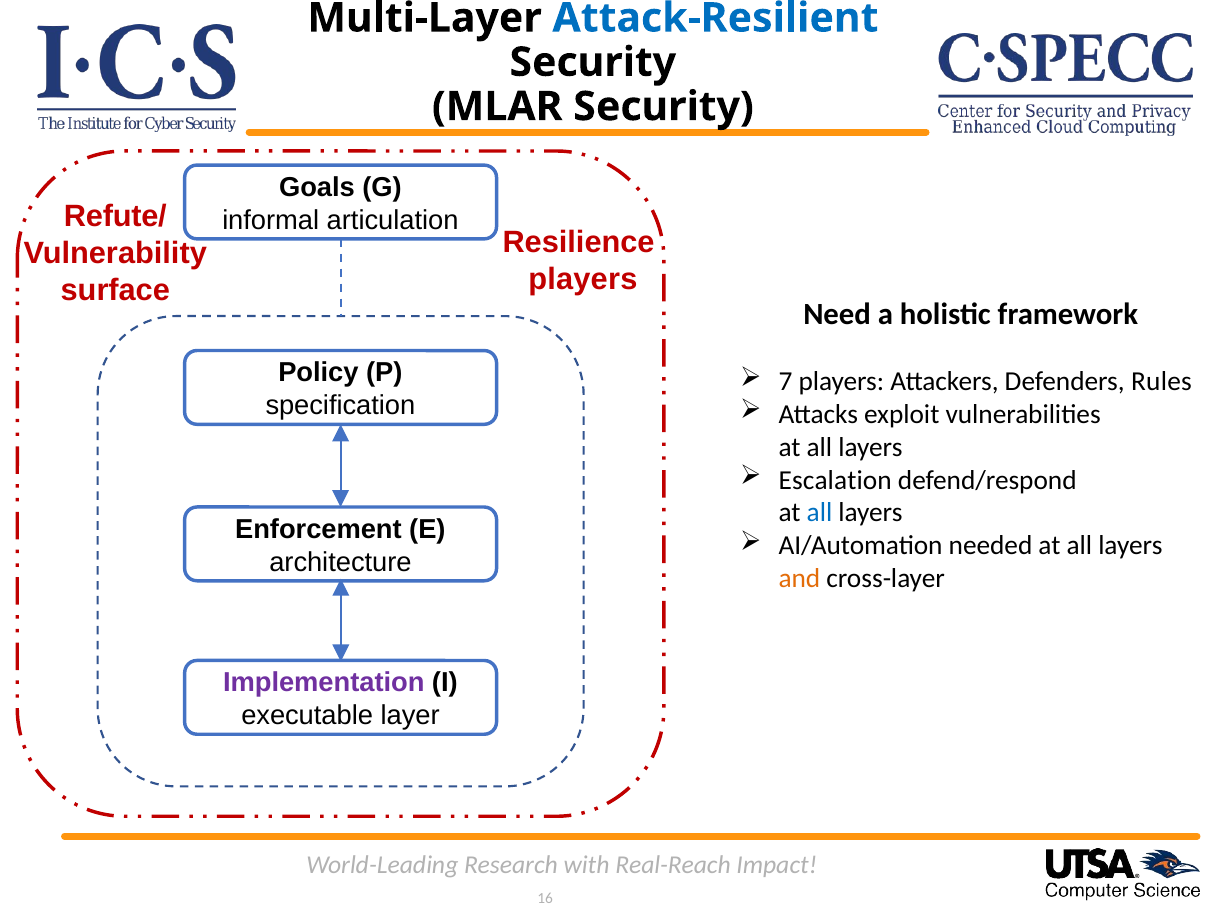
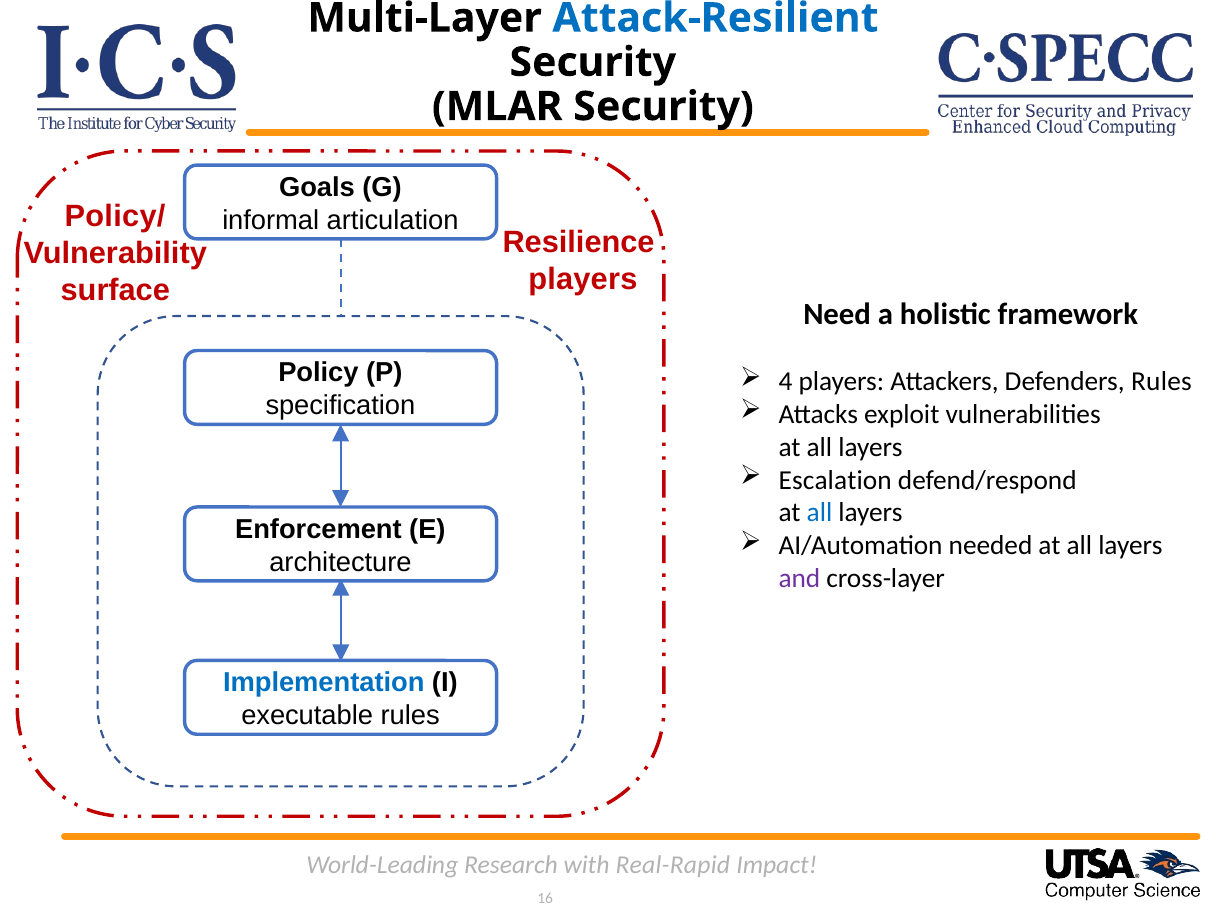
Refute/: Refute/ -> Policy/ (115, 216)
7: 7 -> 4 (786, 381)
and colour: orange -> purple (800, 578)
Implementation colour: purple -> blue (324, 682)
executable layer: layer -> rules (410, 715)
Real-Reach: Real-Reach -> Real-Rapid (673, 864)
